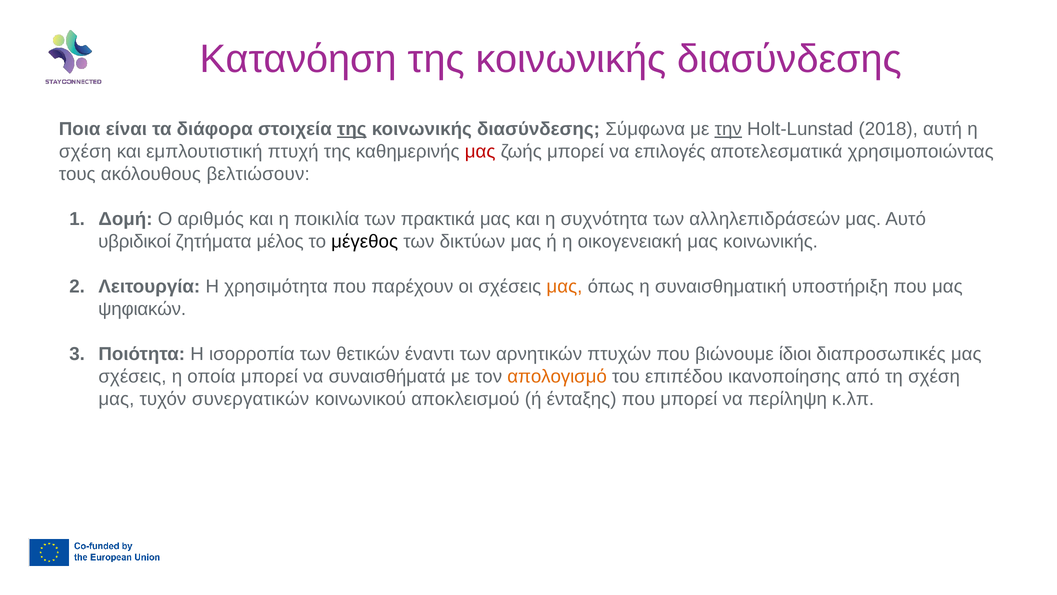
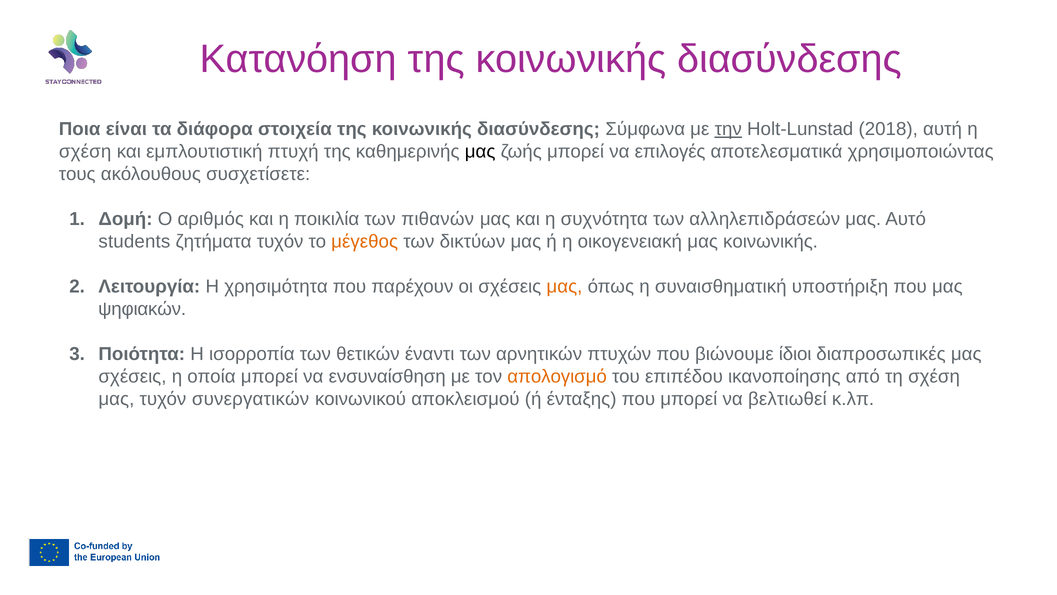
της underline: present -> none (352, 129)
μας colour: red -> black (480, 152)
βελτιώσουν: βελτιώσουν -> συσχετίσετε (258, 174)
πρακτικά: πρακτικά -> πιθανών (438, 219)
υβριδικοί: υβριδικοί -> students (134, 241)
ζητήματα μέλος: μέλος -> τυχόν (280, 241)
μέγεθος colour: black -> orange (365, 241)
συναισθήματά: συναισθήματά -> ενσυναίσθηση (387, 376)
περίληψη: περίληψη -> βελτιωθεί (787, 399)
